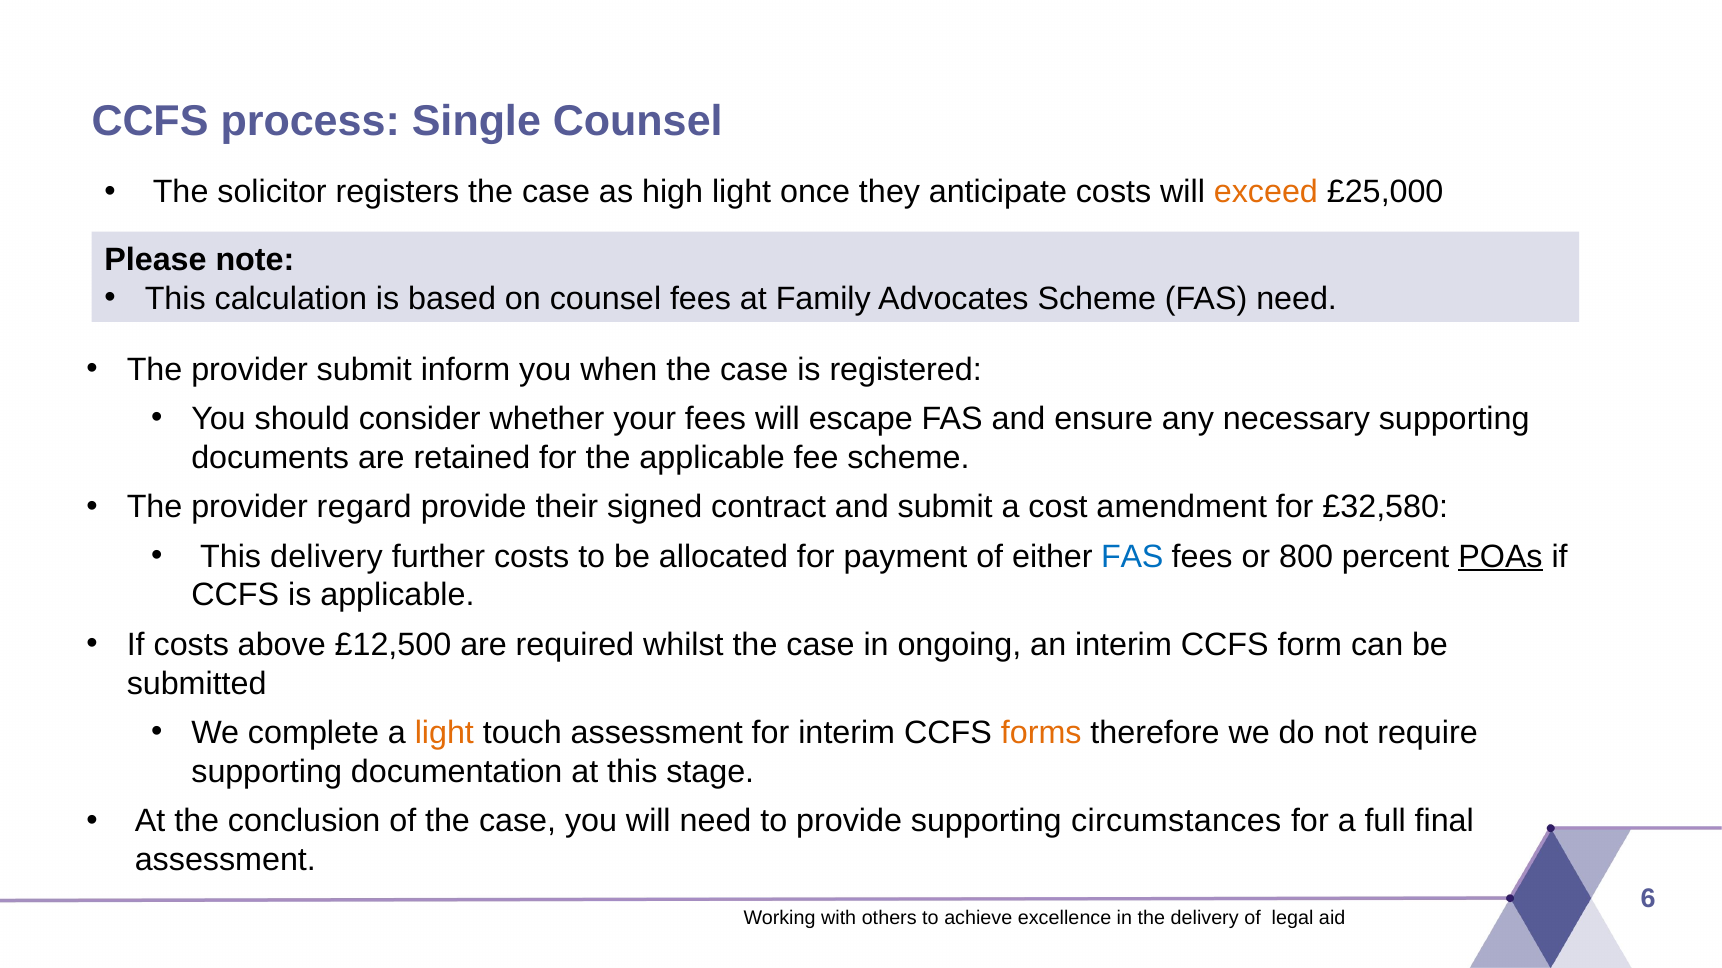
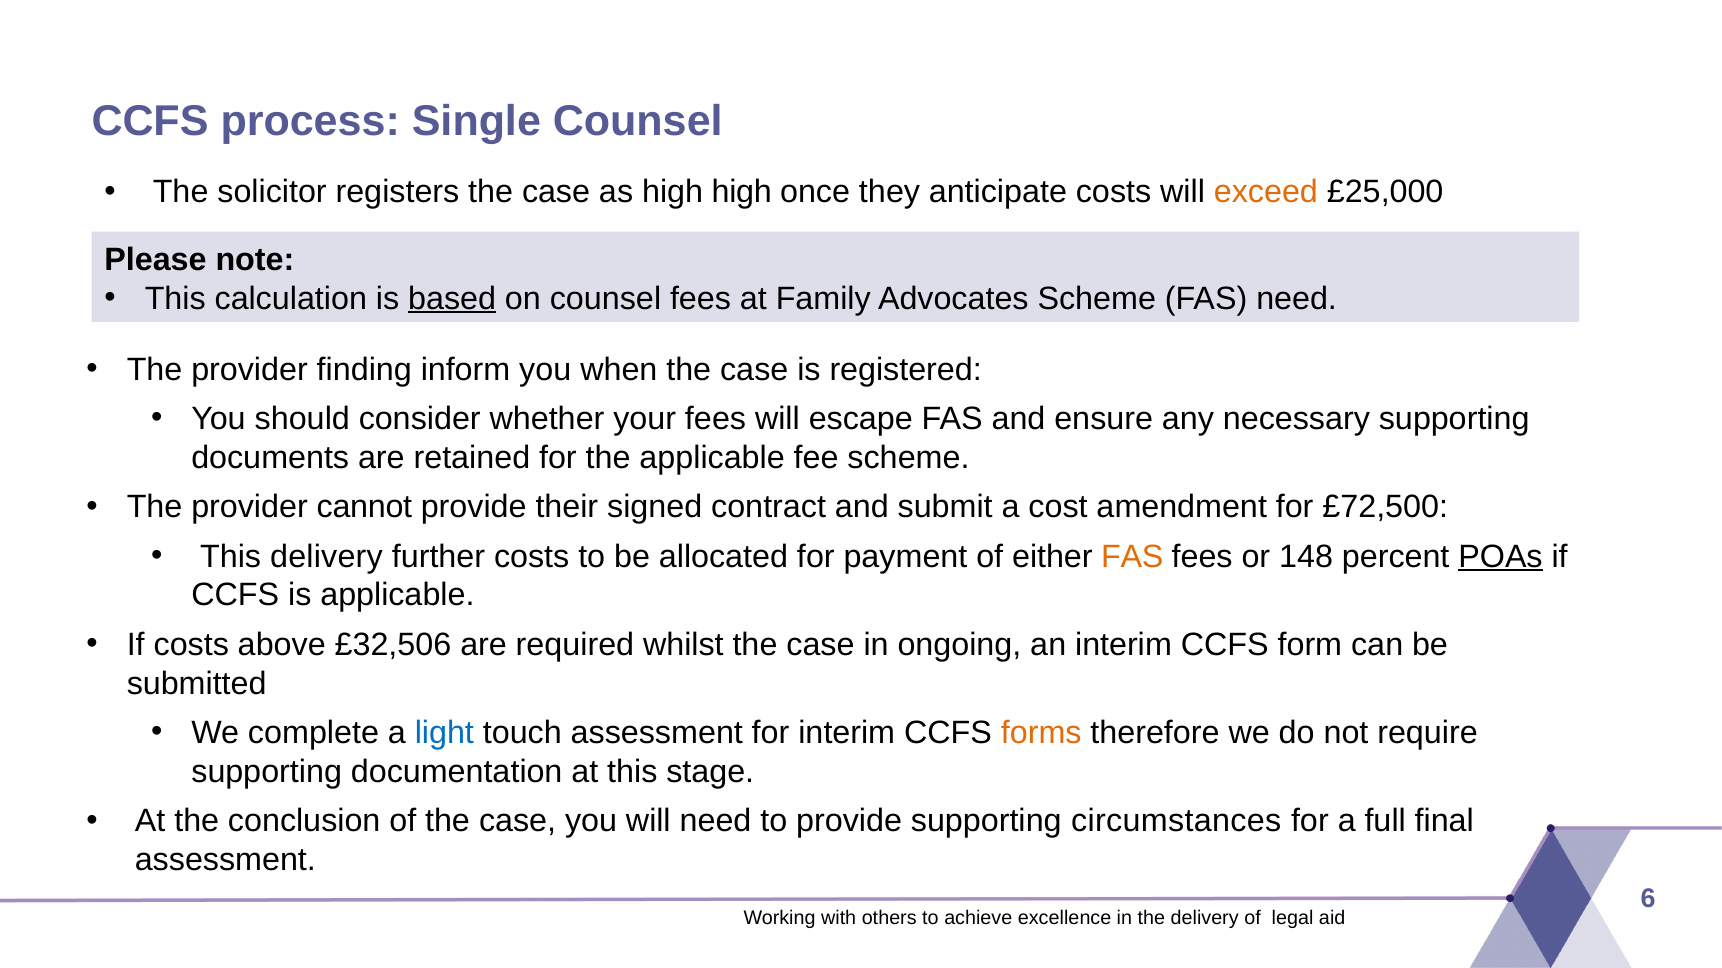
high light: light -> high (742, 192)
based underline: none -> present (452, 299)
provider submit: submit -> finding (364, 370)
regard: regard -> cannot (364, 507)
£32,580: £32,580 -> £72,500 (1385, 507)
FAS colour: blue -> orange (1132, 557)
800: 800 -> 148 (1306, 557)
£12,500: £12,500 -> £32,506 (393, 645)
light colour: orange -> blue (444, 733)
